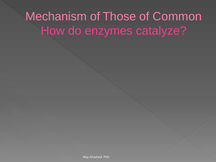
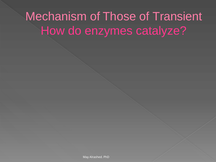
Common: Common -> Transient (177, 16)
